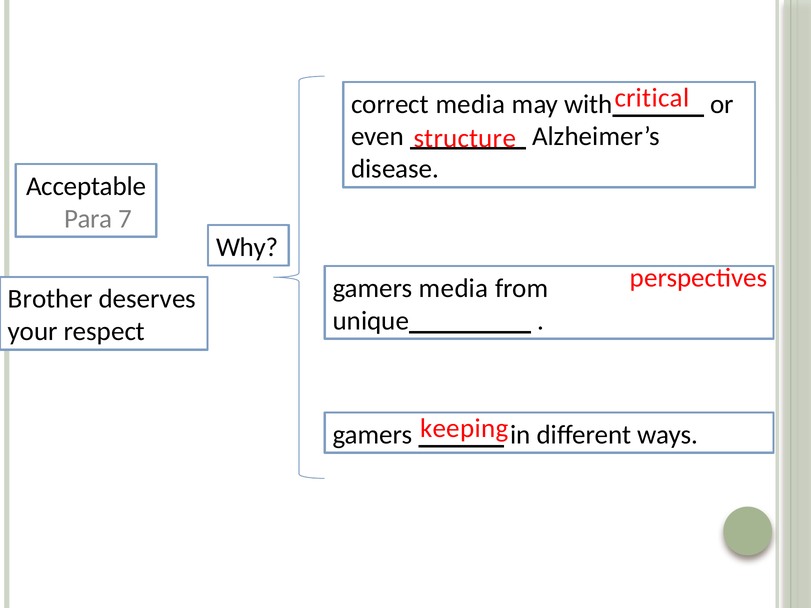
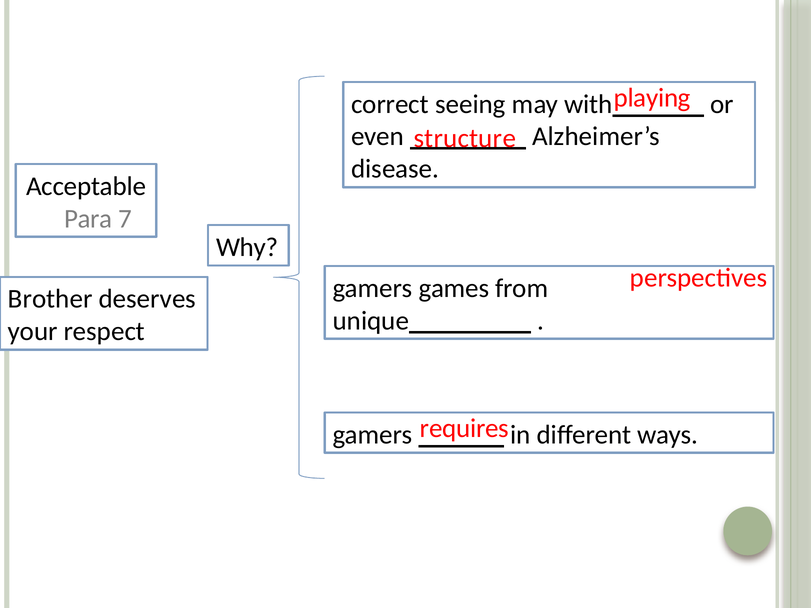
critical: critical -> playing (652, 98)
correct media: media -> seeing (470, 104)
gamers media: media -> games (454, 288)
keeping: keeping -> requires (464, 428)
